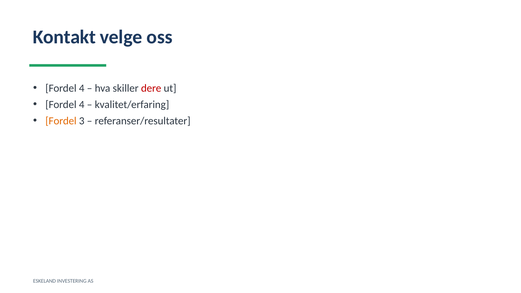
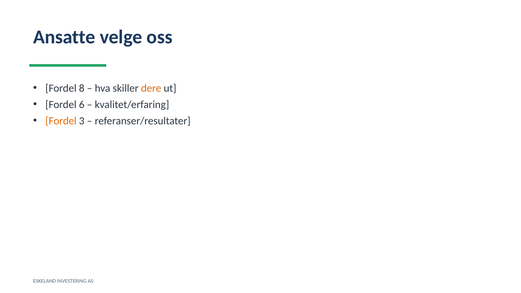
Kontakt: Kontakt -> Ansatte (64, 37)
4: 4 -> 8 (82, 88)
dere colour: red -> orange (151, 88)
4: 4 -> 6 (82, 105)
